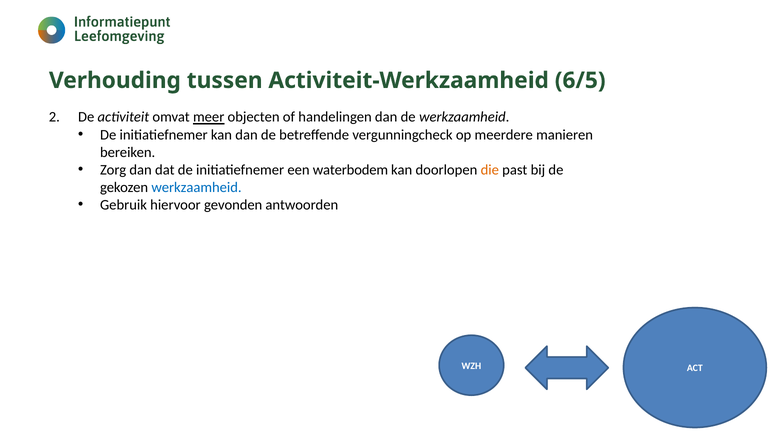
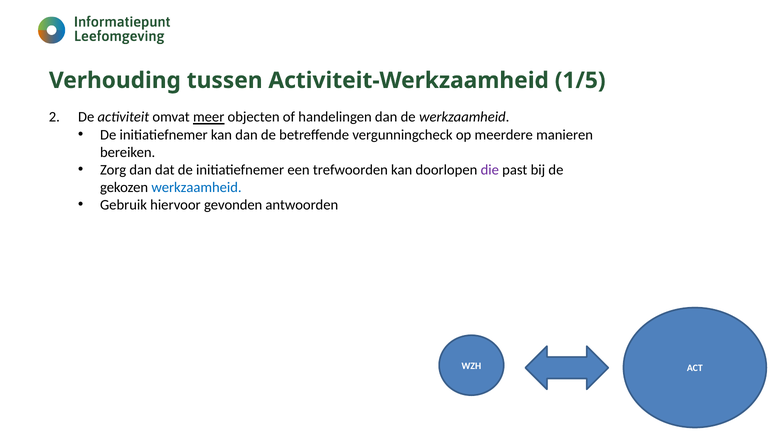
6/5: 6/5 -> 1/5 (580, 80)
waterbodem: waterbodem -> trefwoorden (350, 170)
die colour: orange -> purple (490, 170)
